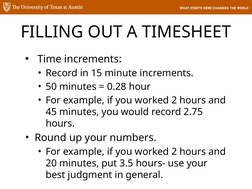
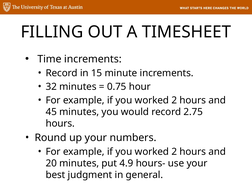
50: 50 -> 32 (51, 87)
0.28: 0.28 -> 0.75 (117, 87)
3.5: 3.5 -> 4.9 (126, 163)
